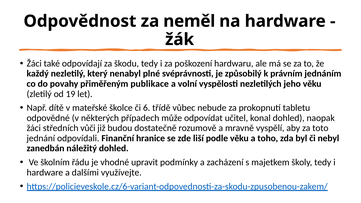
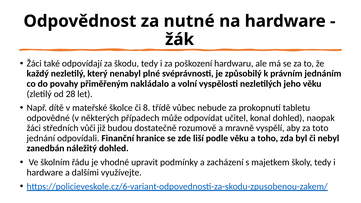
neměl: neměl -> nutné (189, 21)
publikace: publikace -> nakládalo (150, 84)
19: 19 -> 28 (71, 94)
6: 6 -> 8 (147, 108)
